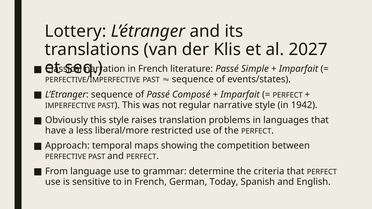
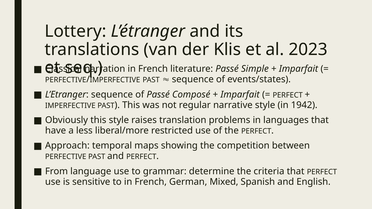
2027: 2027 -> 2023 (308, 49)
Today: Today -> Mixed (224, 182)
